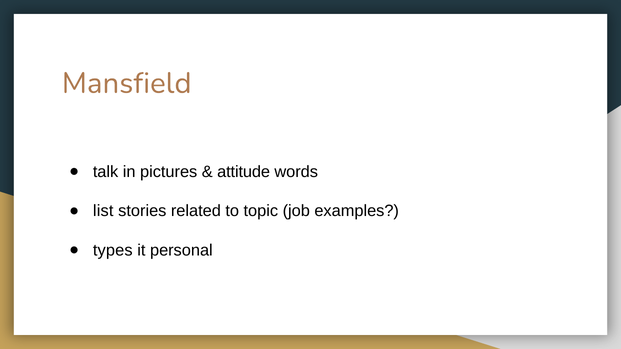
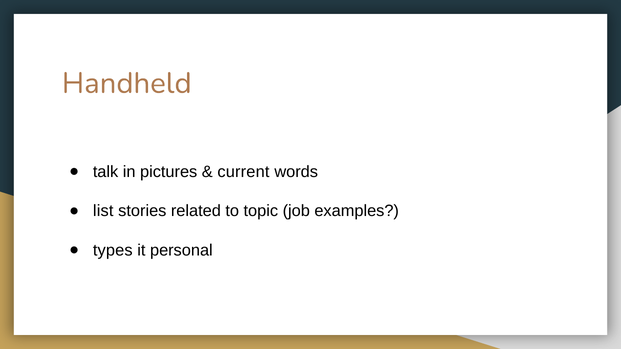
Mansfield: Mansfield -> Handheld (127, 83)
attitude: attitude -> current (243, 172)
